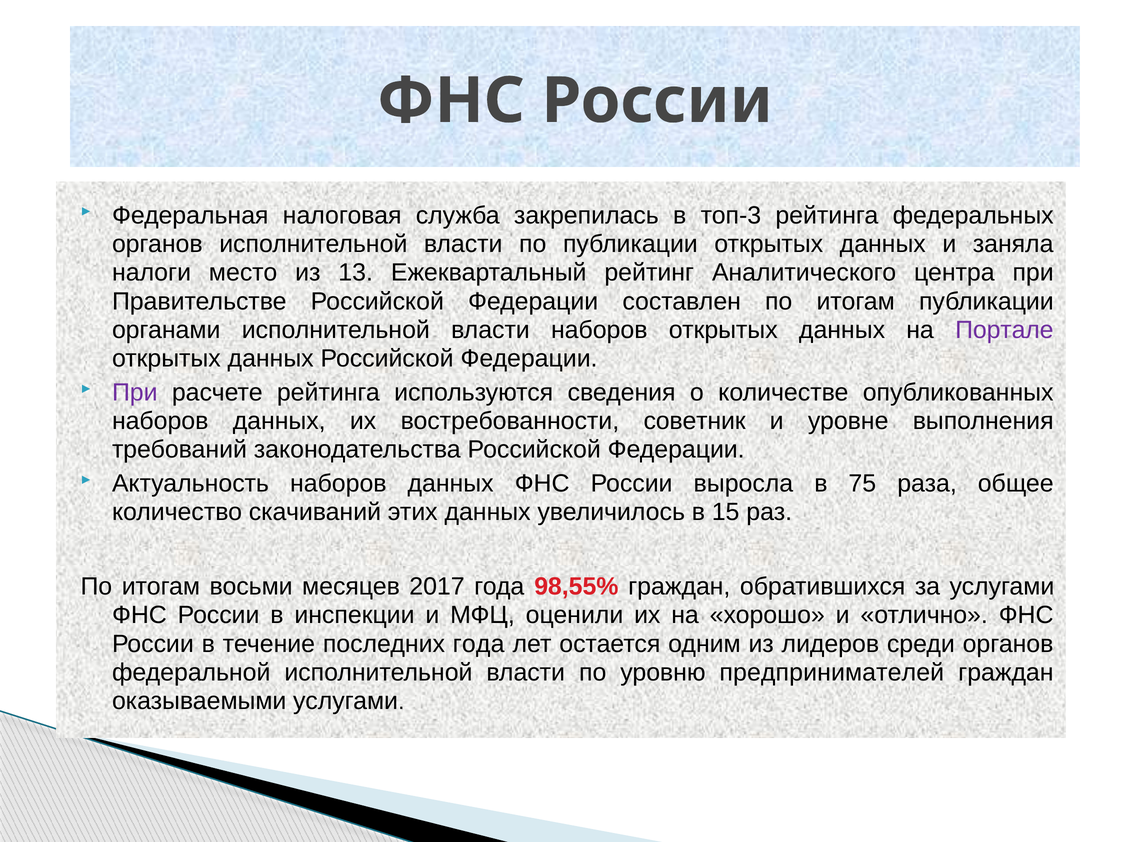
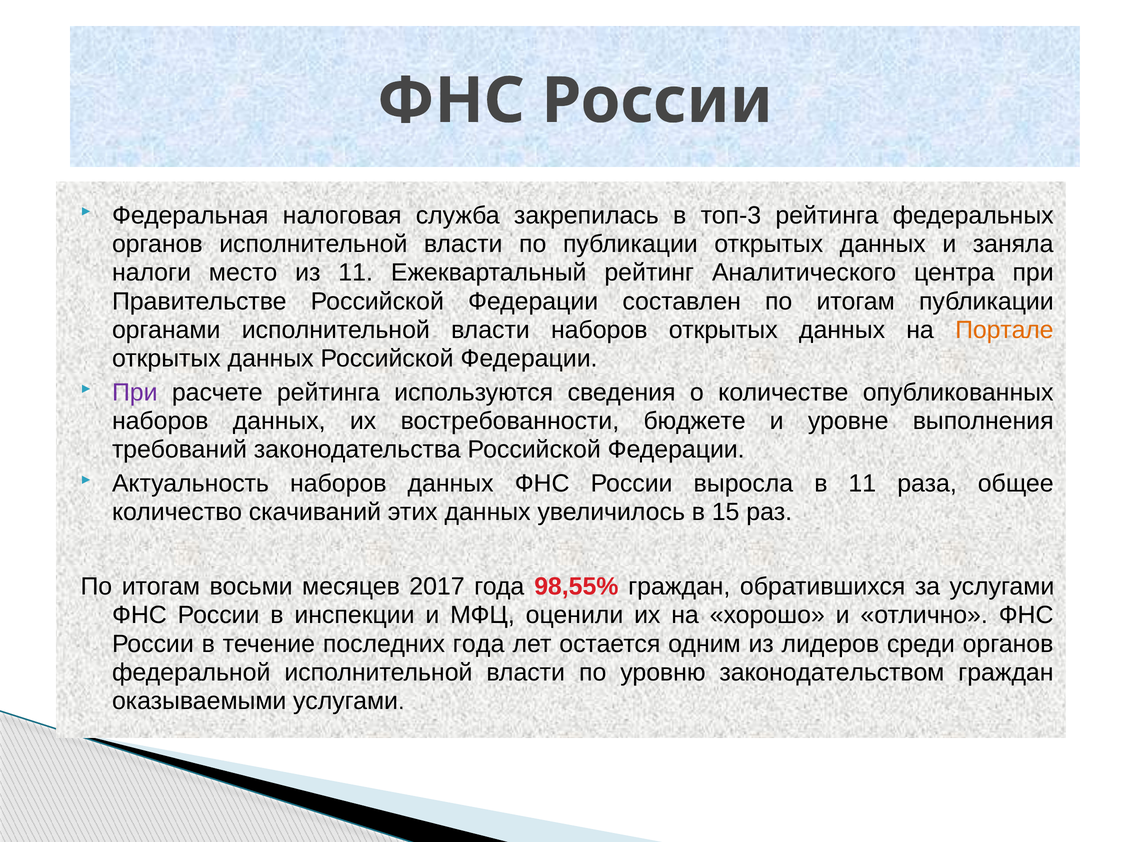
из 13: 13 -> 11 (356, 272)
Портале colour: purple -> orange (1004, 330)
советник: советник -> бюджете (695, 421)
в 75: 75 -> 11 (862, 483)
предпринимателей: предпринимателей -> законодательством (832, 672)
